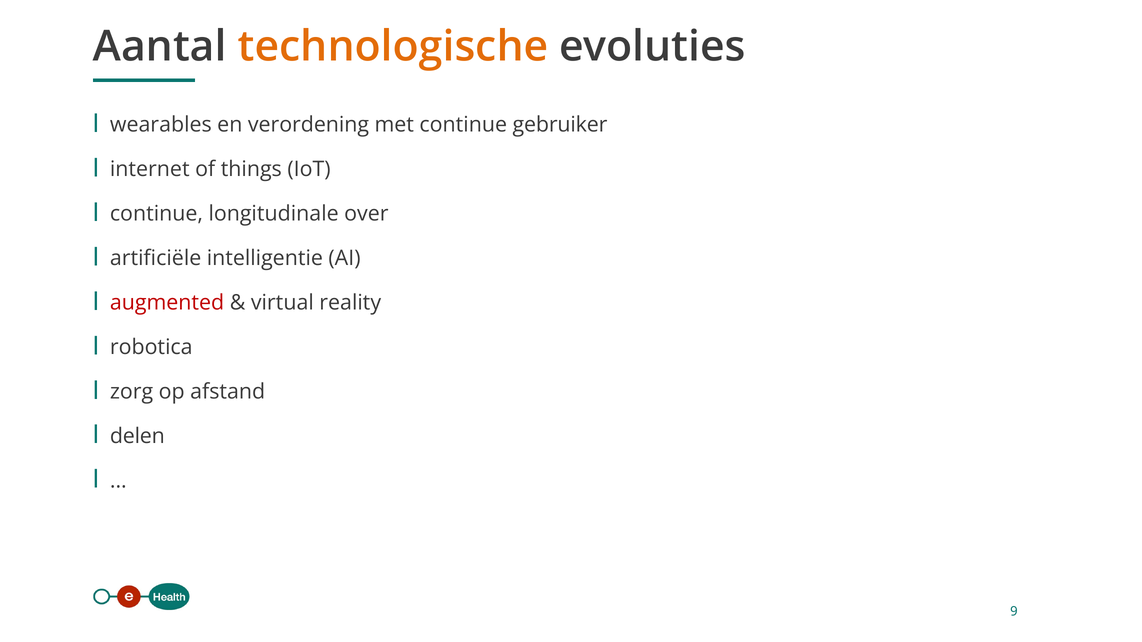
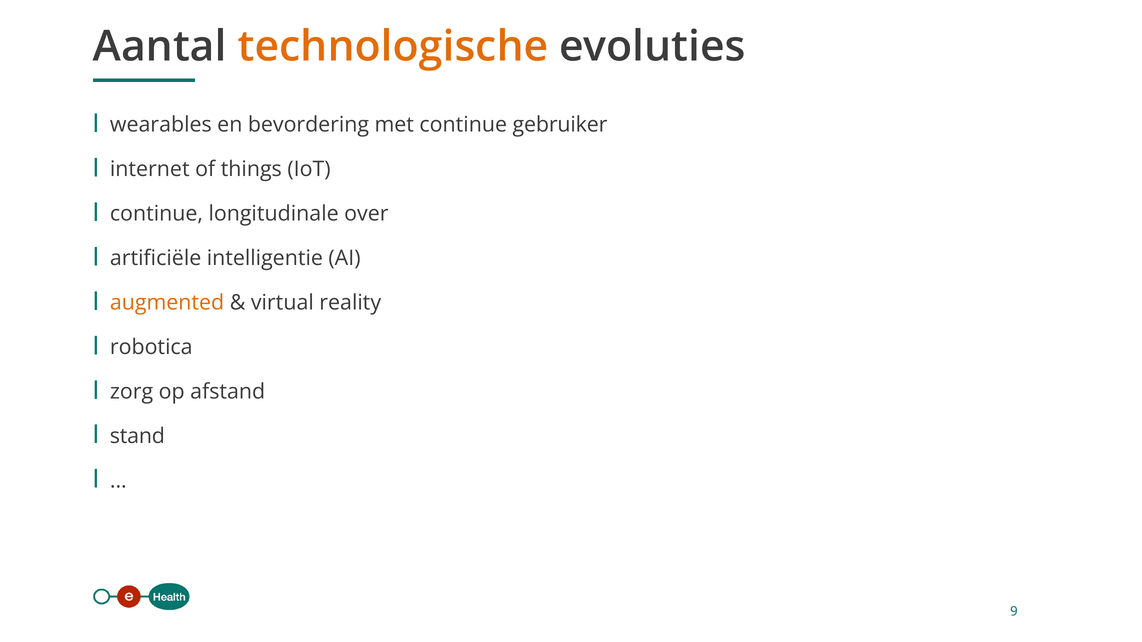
verordening: verordening -> bevordering (308, 125)
augmented colour: red -> orange (167, 303)
delen: delen -> stand (137, 436)
